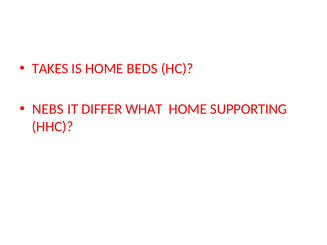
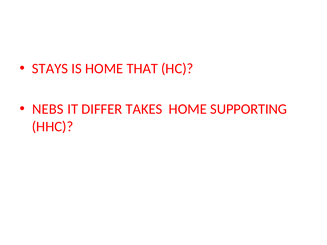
TAKES: TAKES -> STAYS (50, 69)
BEDS: BEDS -> THAT (142, 69)
WHAT: WHAT -> TAKES (144, 109)
